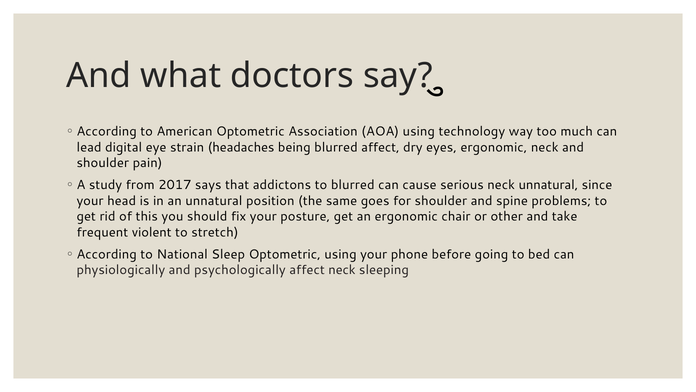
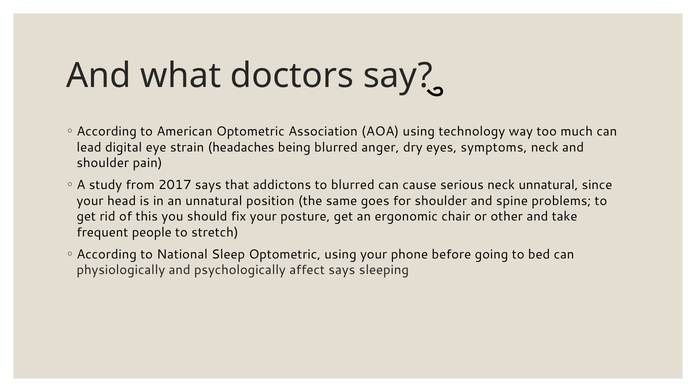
blurred affect: affect -> anger (380, 147)
eyes ergonomic: ergonomic -> symptoms (494, 147)
violent: violent -> people (152, 232)
affect neck: neck -> says (342, 270)
